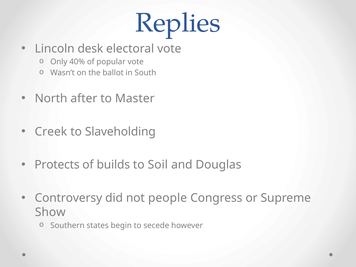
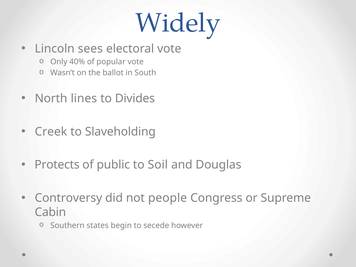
Replies: Replies -> Widely (178, 23)
desk: desk -> sees (90, 49)
after: after -> lines (84, 98)
Master: Master -> Divides (135, 98)
builds: builds -> public (113, 165)
Show: Show -> Cabin (50, 212)
